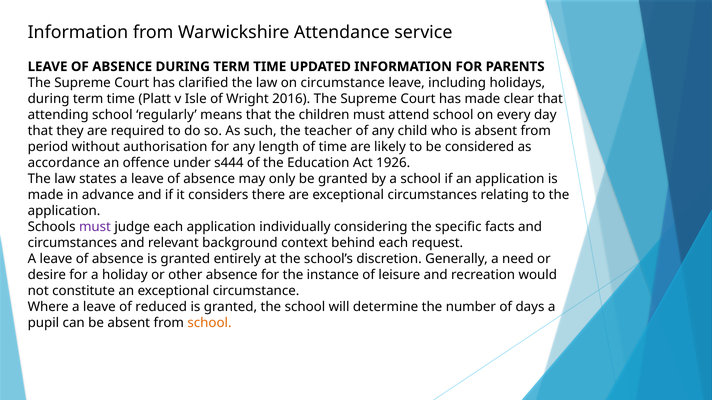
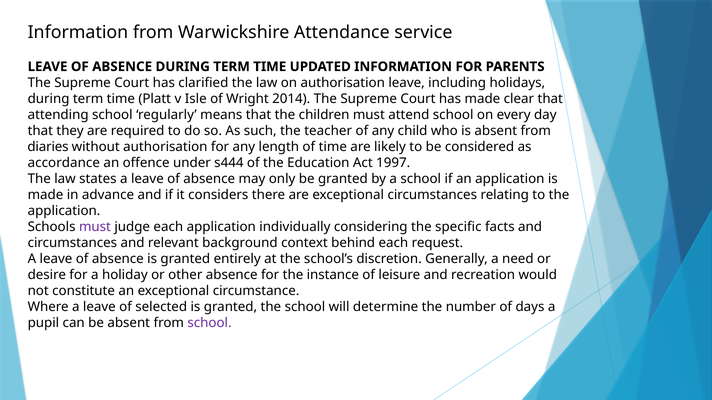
on circumstance: circumstance -> authorisation (343, 83)
2016: 2016 -> 2014 (291, 99)
period: period -> diaries (48, 147)
1926: 1926 -> 1997 (393, 163)
reduced: reduced -> selected (161, 307)
school colour: orange -> purple (210, 323)
